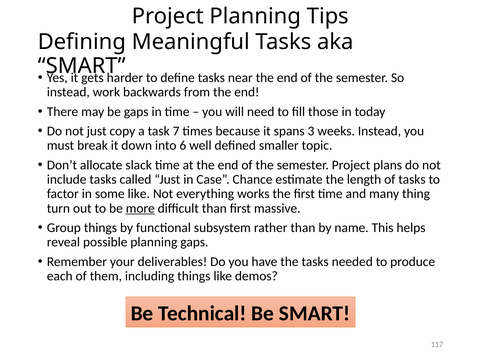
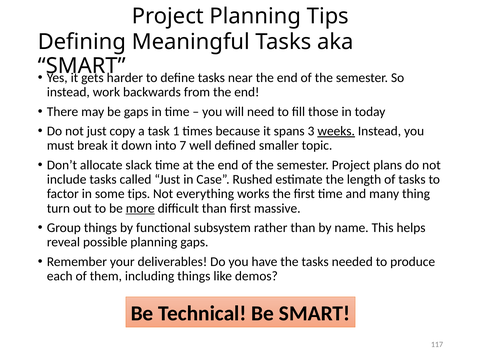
7: 7 -> 1 (176, 131)
weeks underline: none -> present (336, 131)
6: 6 -> 7 (183, 145)
Chance: Chance -> Rushed (253, 179)
some like: like -> tips (139, 194)
